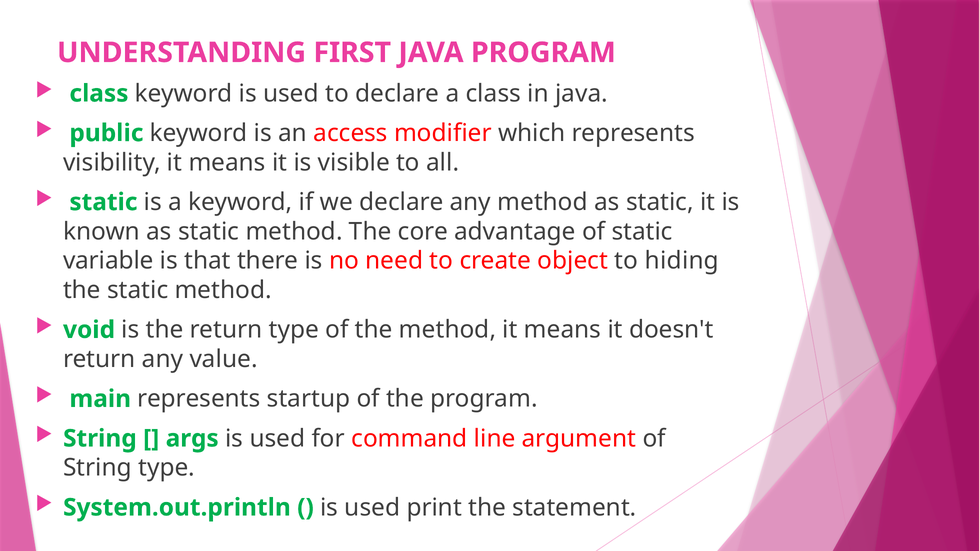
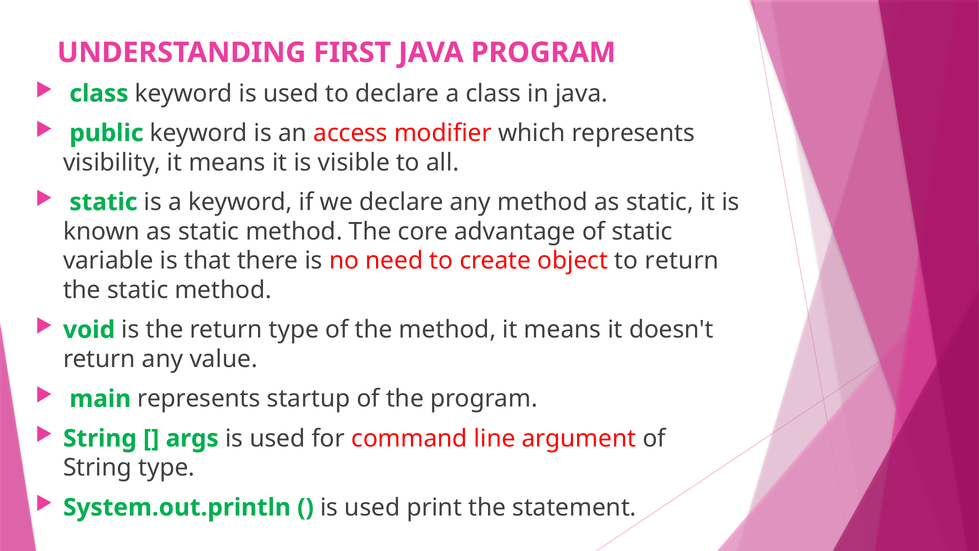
to hiding: hiding -> return (682, 261)
